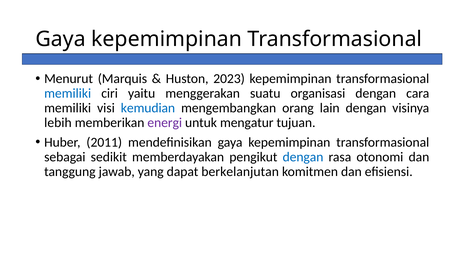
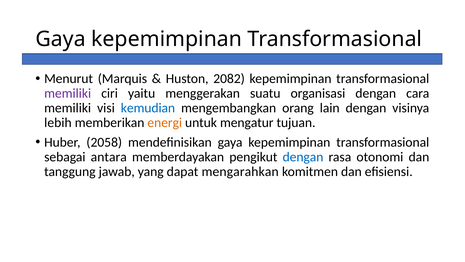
2023: 2023 -> 2082 (229, 79)
memiliki colour: blue -> purple (68, 93)
energi colour: purple -> orange (165, 123)
2011: 2011 -> 2058 (104, 142)
sedikit: sedikit -> antara (109, 157)
berkelanjutan: berkelanjutan -> mengarahkan (240, 171)
